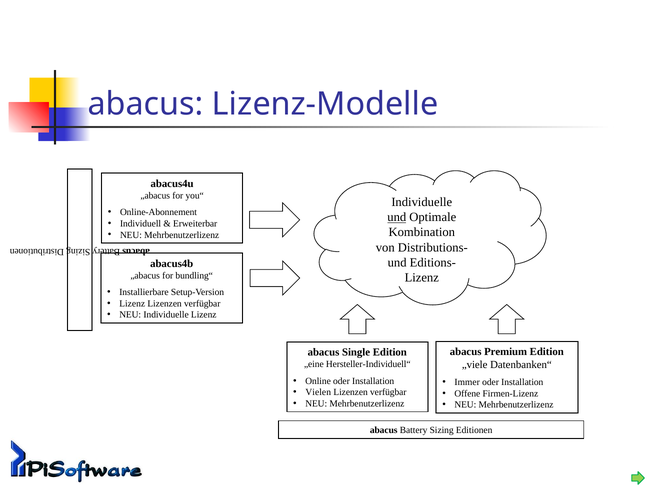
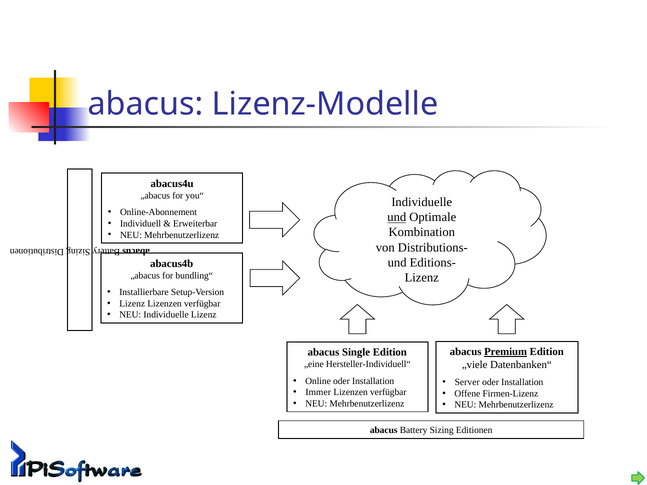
Premium underline: none -> present (506, 352)
Immer: Immer -> Server (467, 382)
Vielen: Vielen -> Immer (318, 392)
